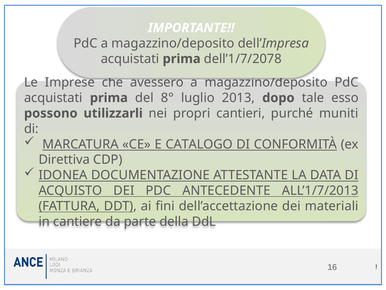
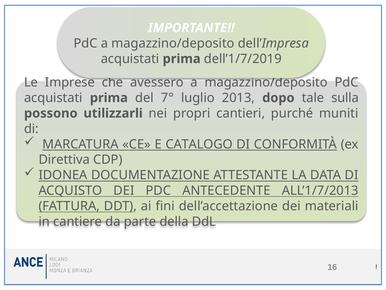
dell’1/7/2078: dell’1/7/2078 -> dell’1/7/2019 (243, 59)
8°: 8° -> 7° (167, 98)
esso: esso -> sulla (345, 98)
